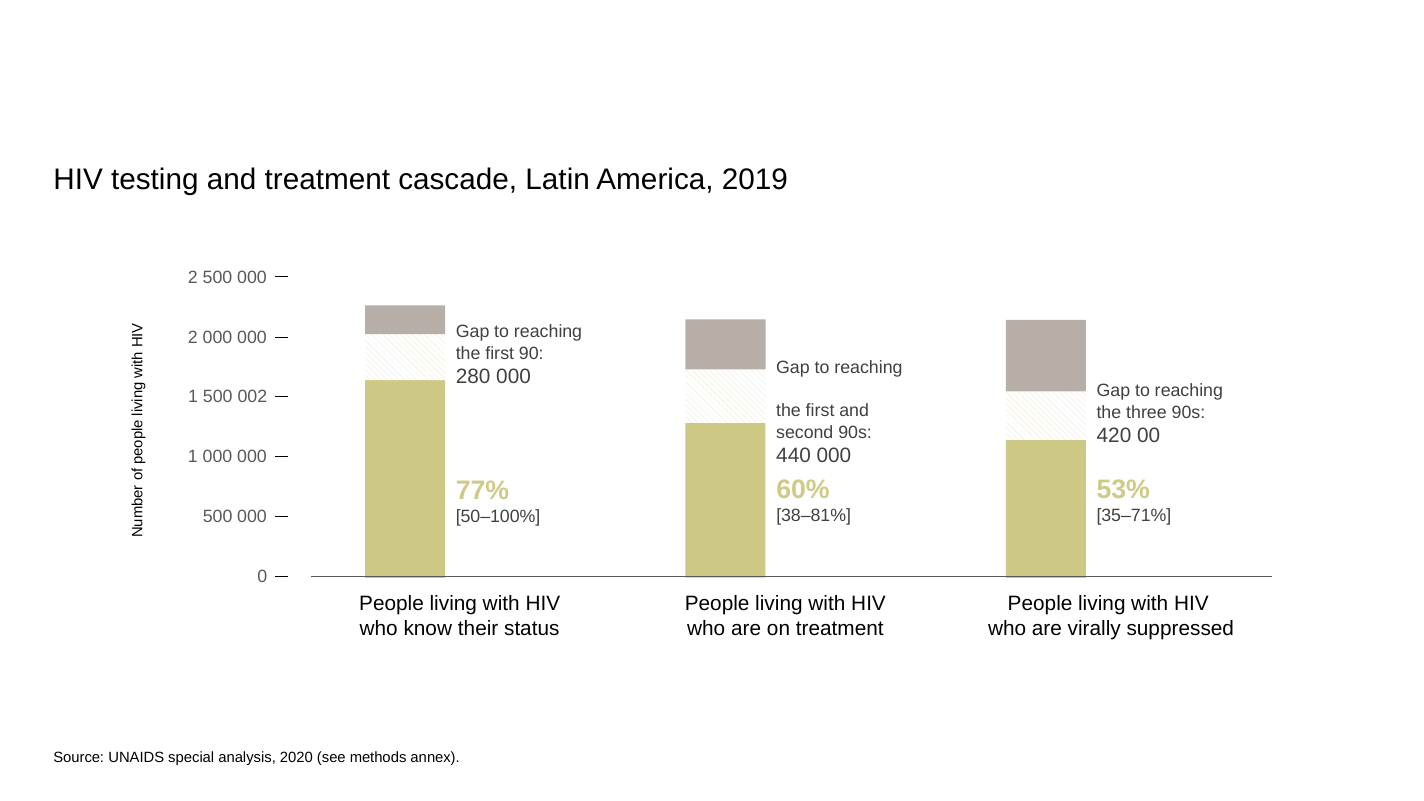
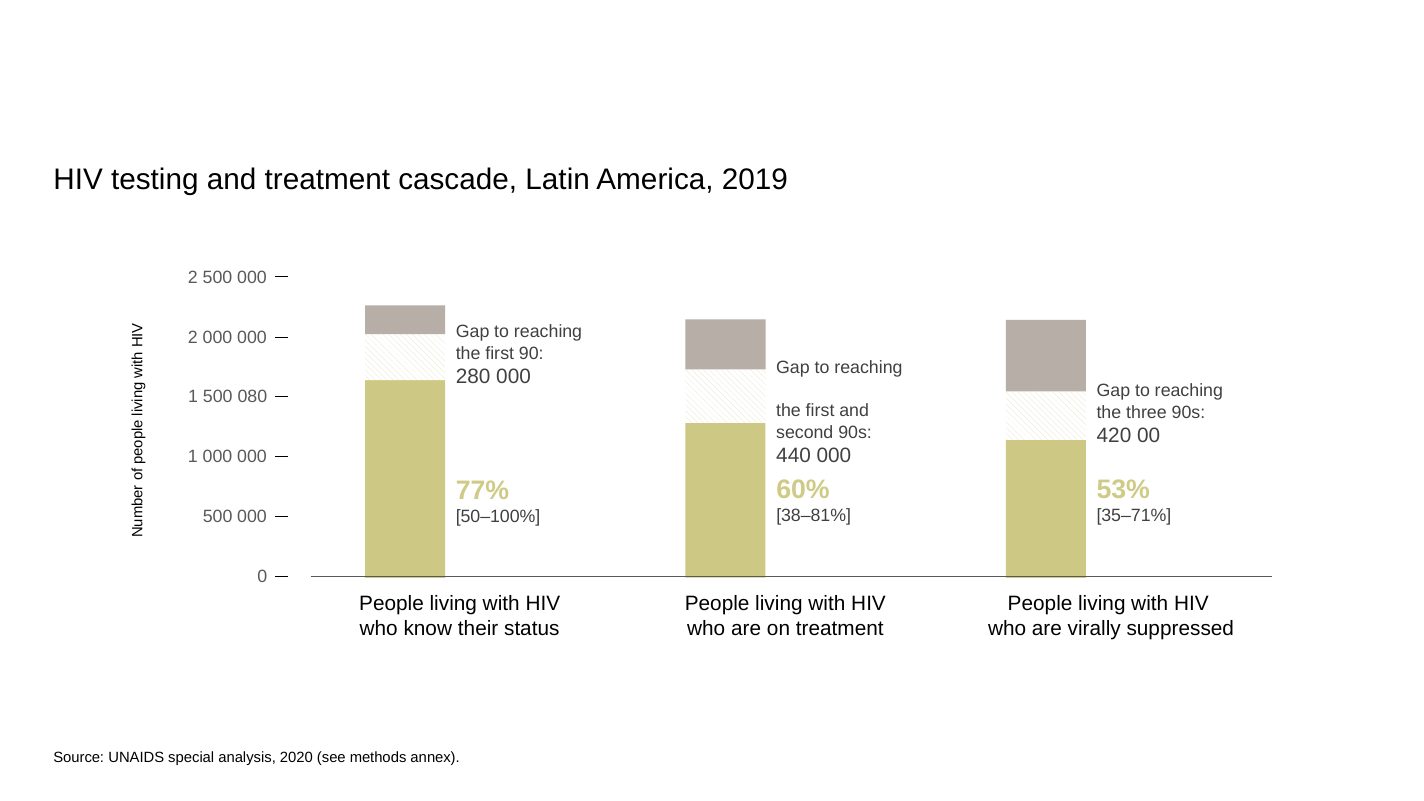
002: 002 -> 080 (252, 396)
